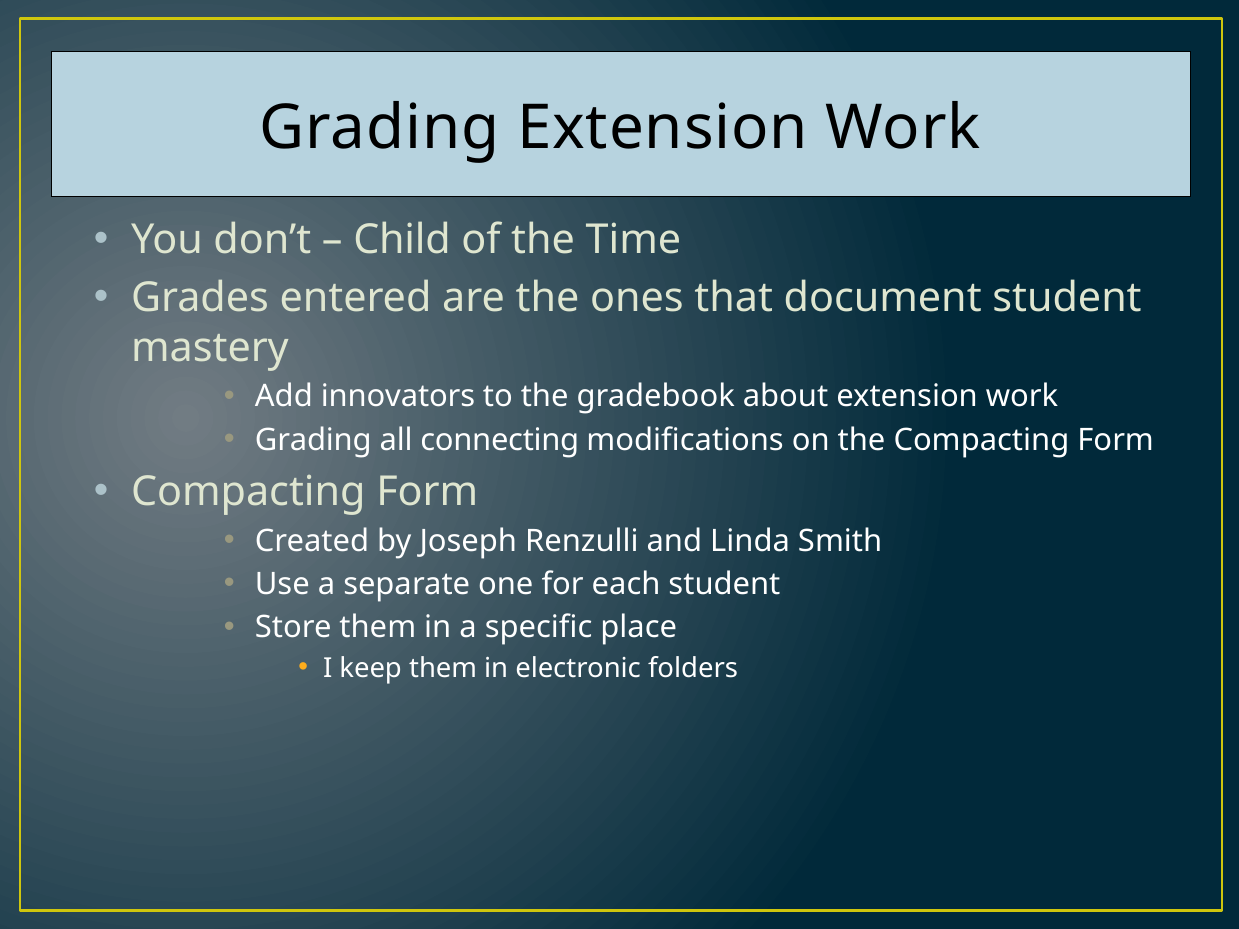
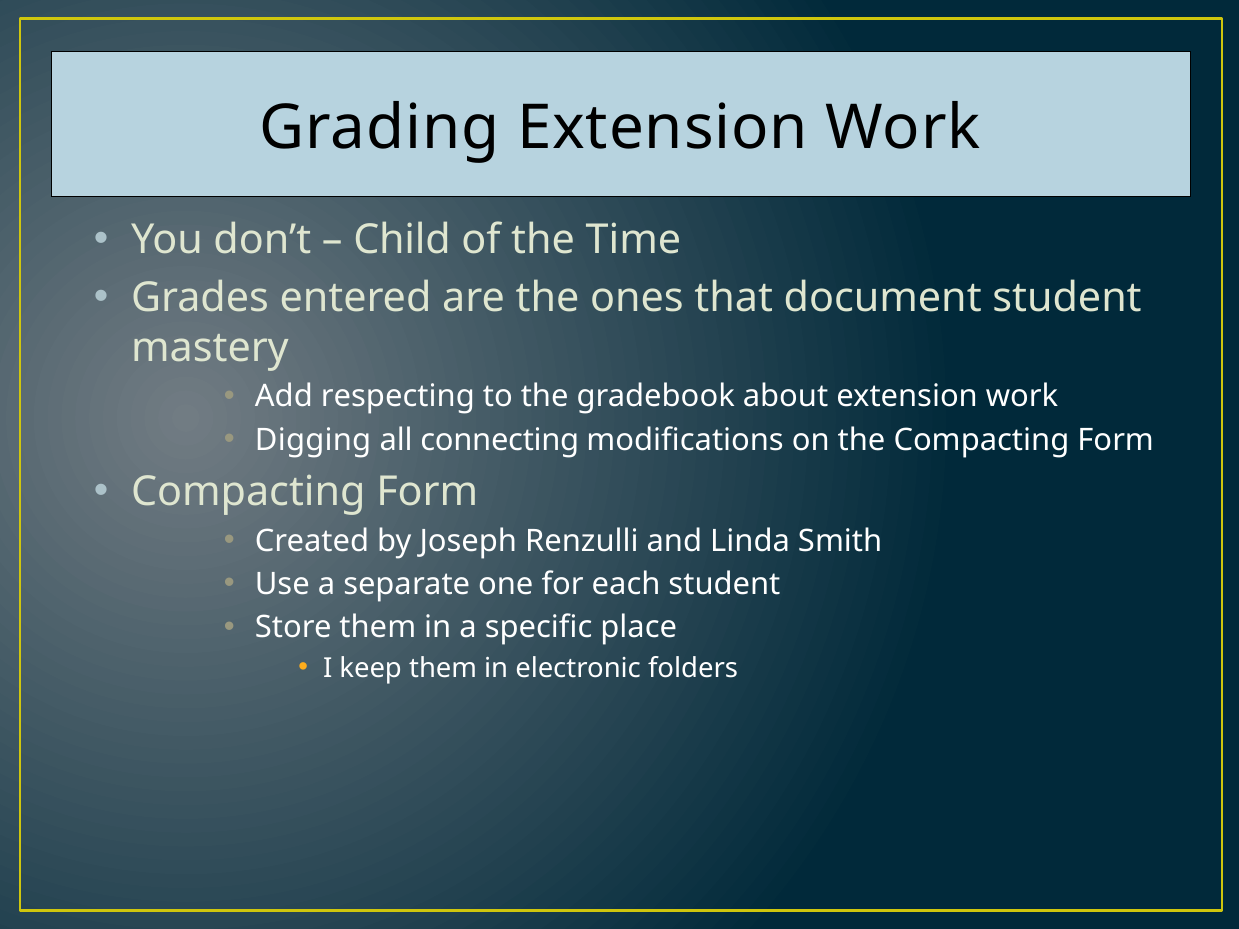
innovators: innovators -> respecting (398, 397)
Grading: Grading -> Digging (313, 440)
